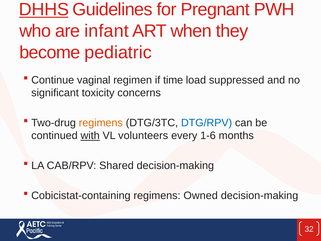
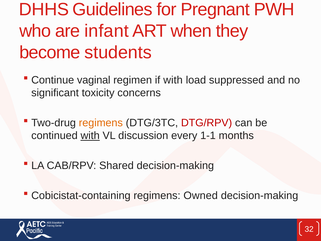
DHHS underline: present -> none (44, 10)
pediatric: pediatric -> students (118, 52)
if time: time -> with (173, 80)
DTG/RPV colour: blue -> red (207, 123)
volunteers: volunteers -> discussion (143, 136)
1-6: 1-6 -> 1-1 (208, 136)
